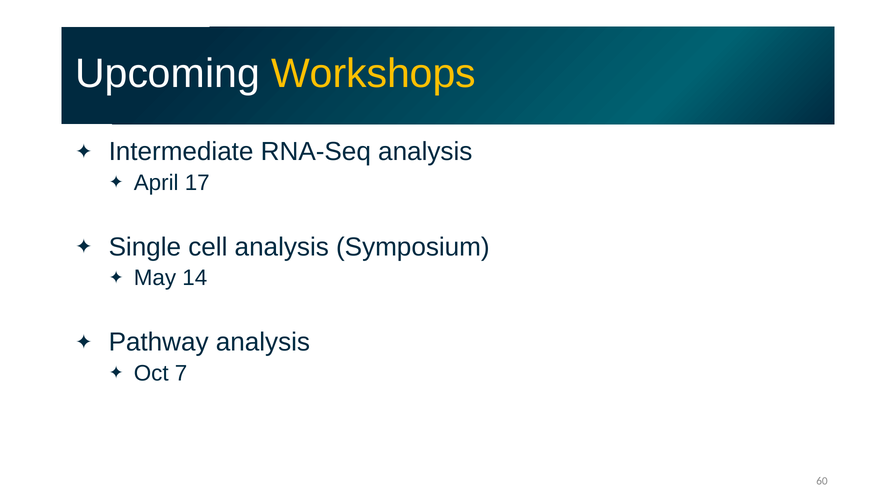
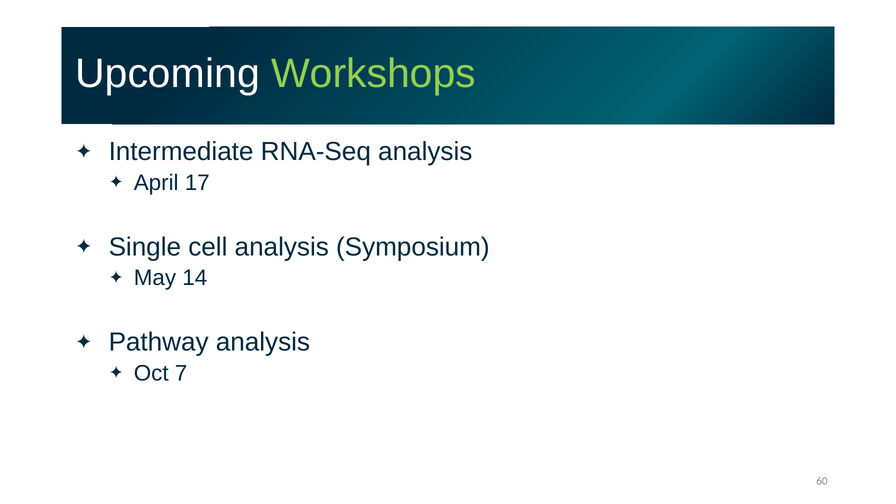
Workshops colour: yellow -> light green (374, 74)
